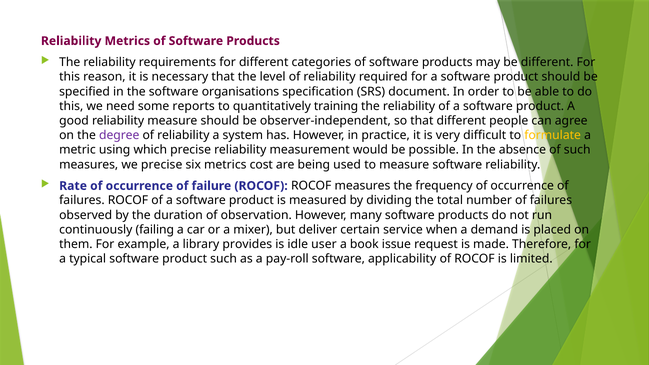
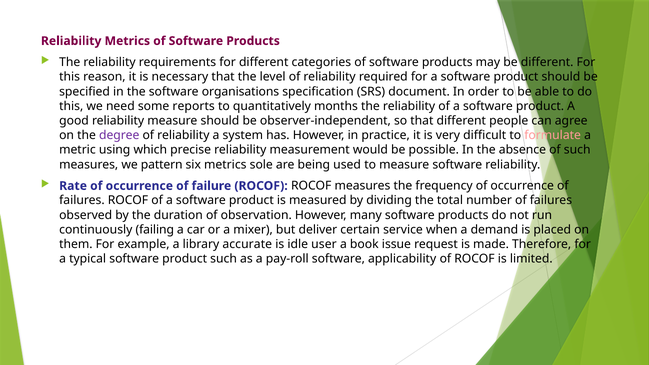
training: training -> months (336, 106)
formulate colour: yellow -> pink (553, 135)
we precise: precise -> pattern (162, 165)
cost: cost -> sole (261, 165)
provides: provides -> accurate (247, 244)
